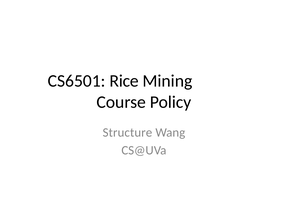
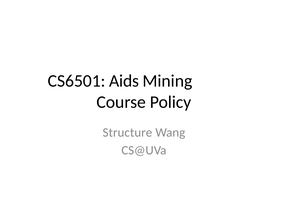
Rice: Rice -> Aids (124, 81)
